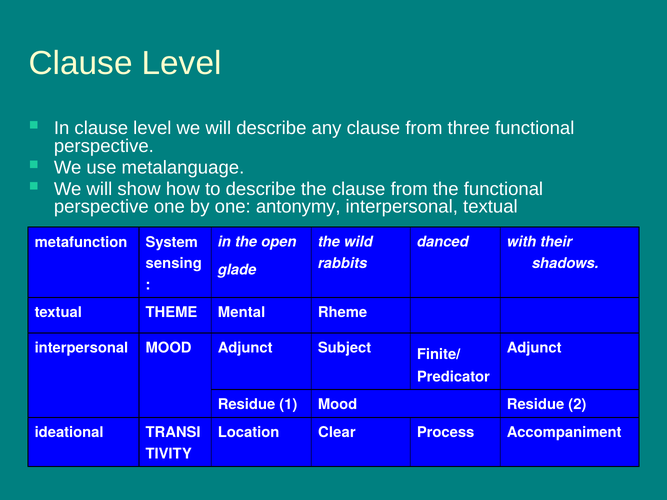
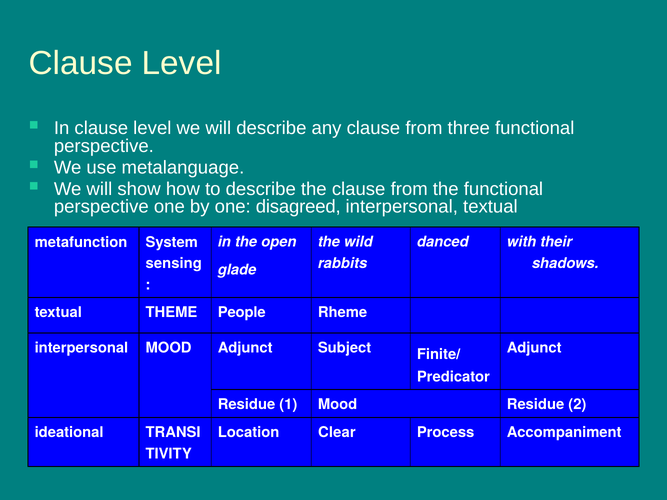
antonymy: antonymy -> disagreed (298, 207)
Mental: Mental -> People (242, 313)
